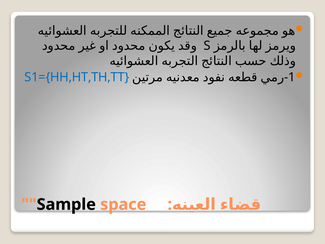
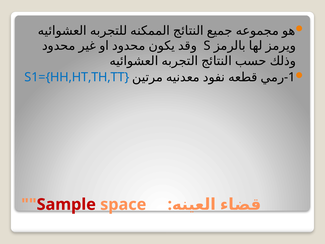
Sample colour: black -> red (66, 204)
